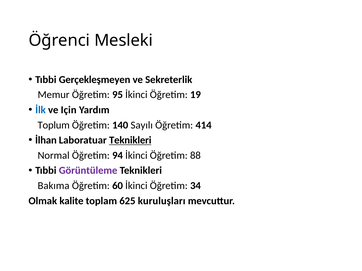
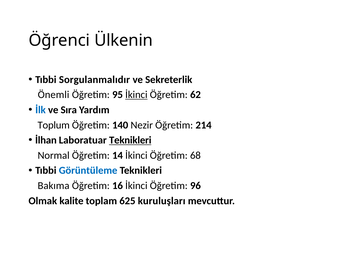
Mesleki: Mesleki -> Ülkenin (124, 41)
Gerçekleşmeyen: Gerçekleşmeyen -> Sorgulanmalıdır (94, 80)
Memur: Memur -> Önemli (54, 95)
İkinci underline: none -> present (136, 95)
19: 19 -> 62 (195, 95)
Için: Için -> Sıra (69, 110)
Sayılı: Sayılı -> Nezir (142, 125)
414: 414 -> 214 (204, 125)
94: 94 -> 14 (118, 156)
88: 88 -> 68 (195, 156)
Görüntüleme colour: purple -> blue (88, 171)
60: 60 -> 16 (118, 186)
34: 34 -> 96 (195, 186)
